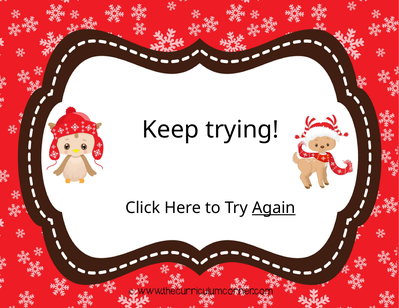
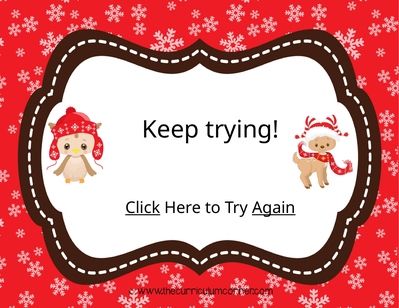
Click underline: none -> present (143, 208)
